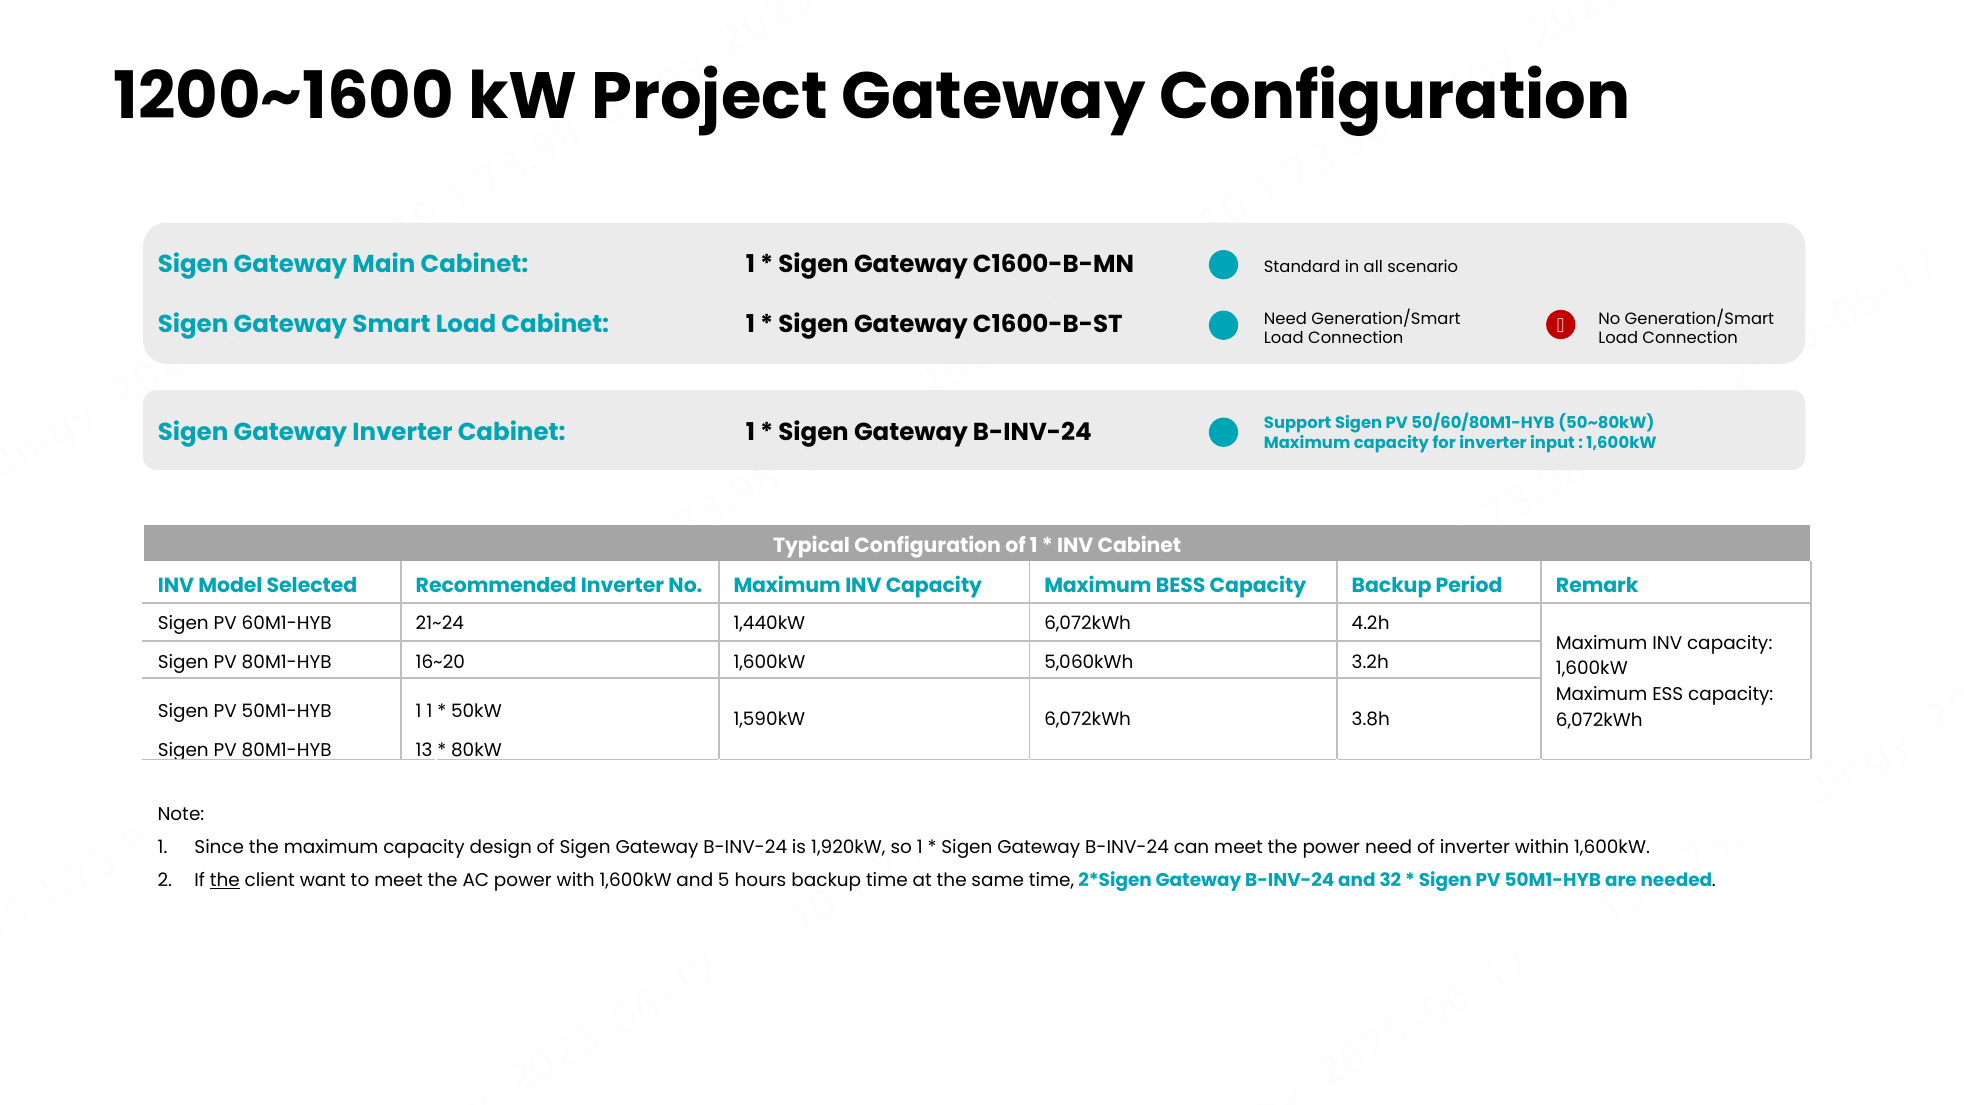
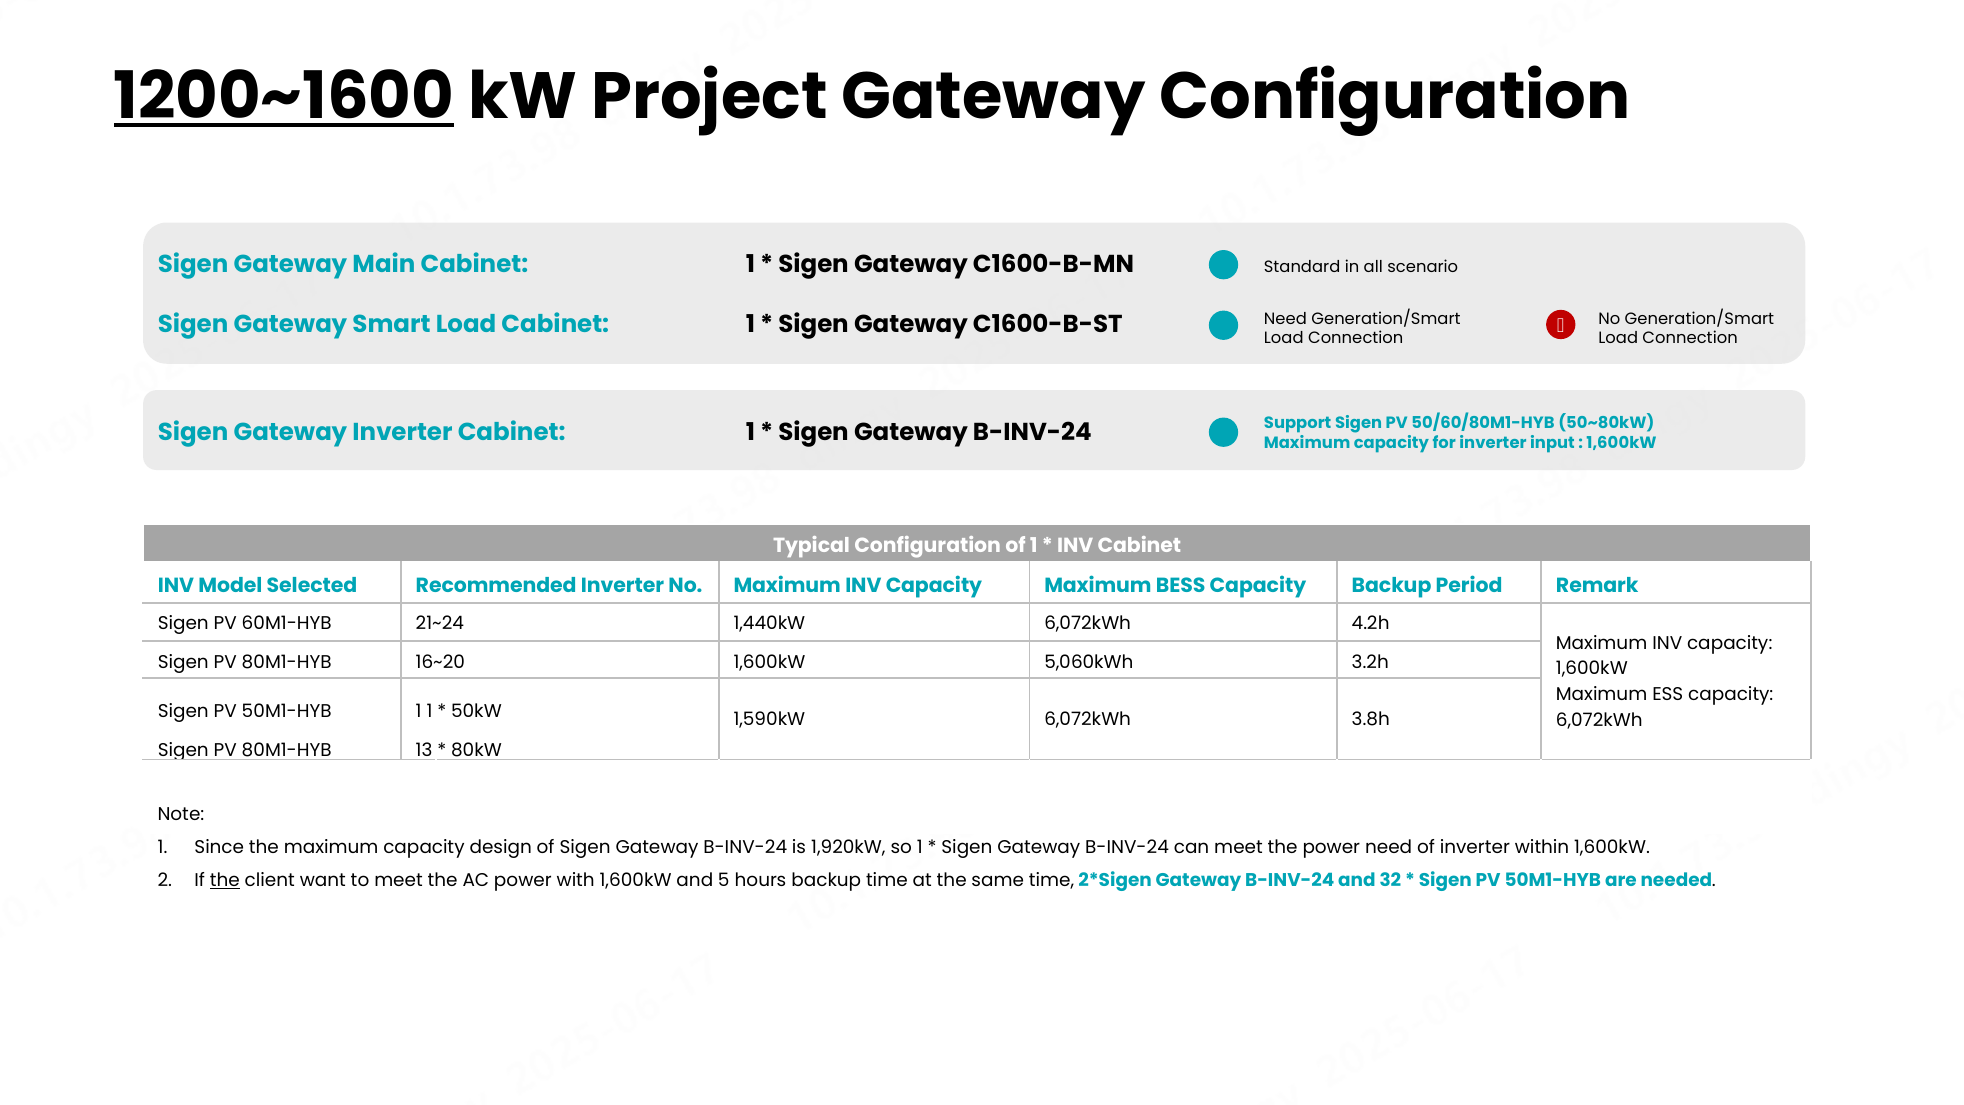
1200~1600 underline: none -> present (284, 97)
